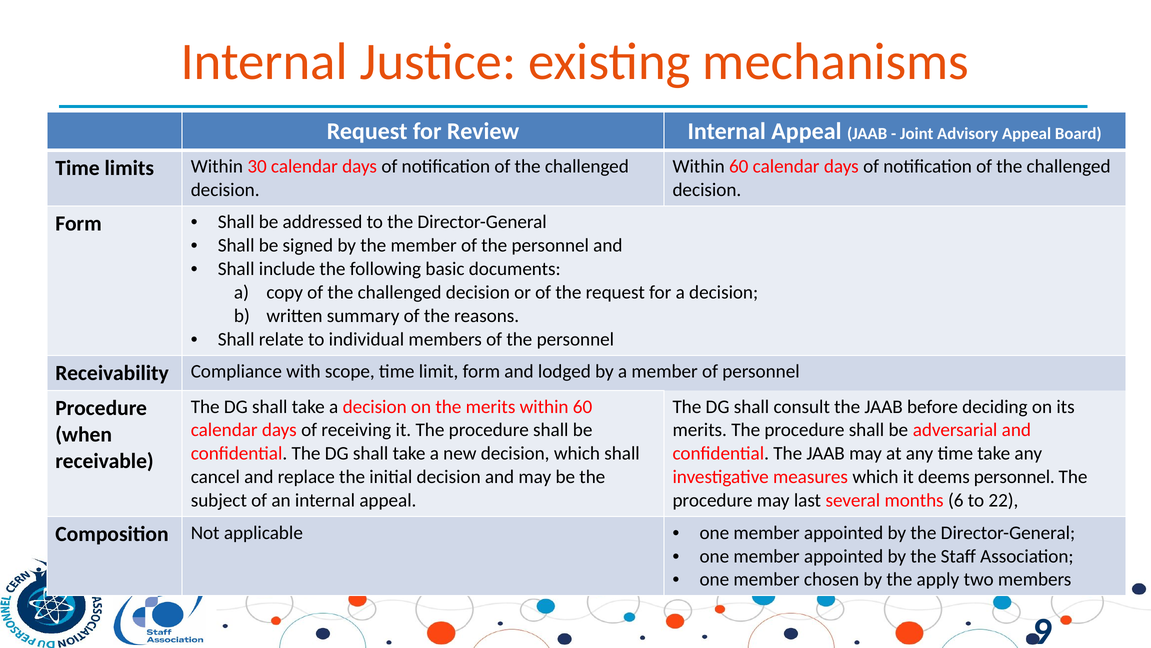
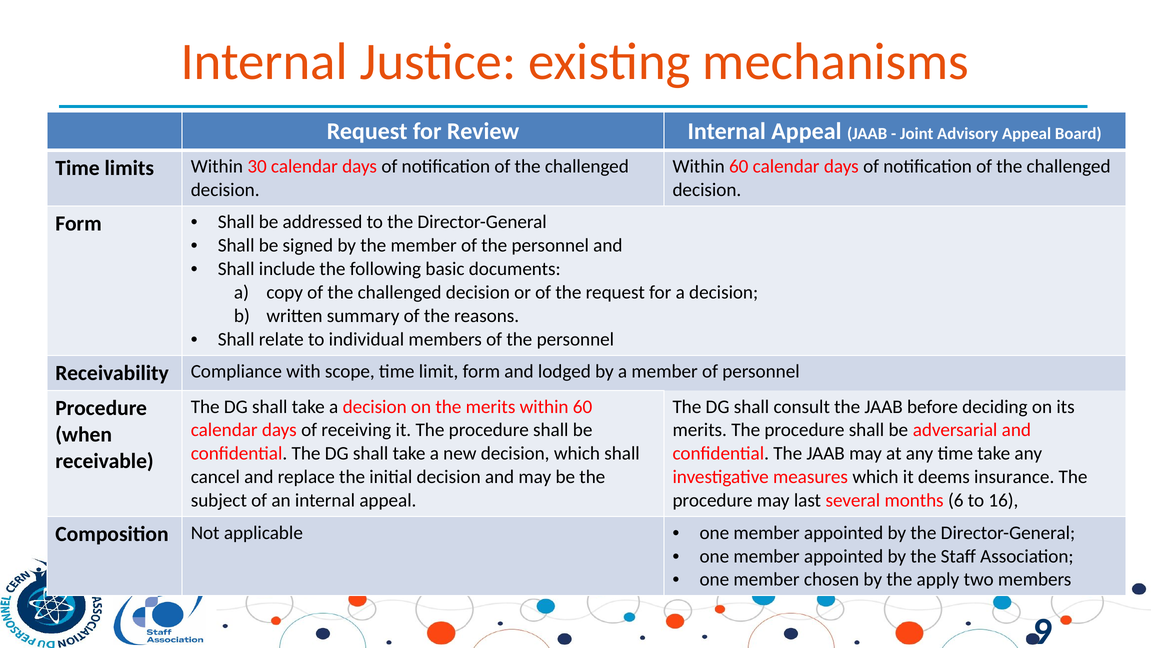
deems personnel: personnel -> insurance (1014, 477)
22: 22 -> 16 (1003, 500)
